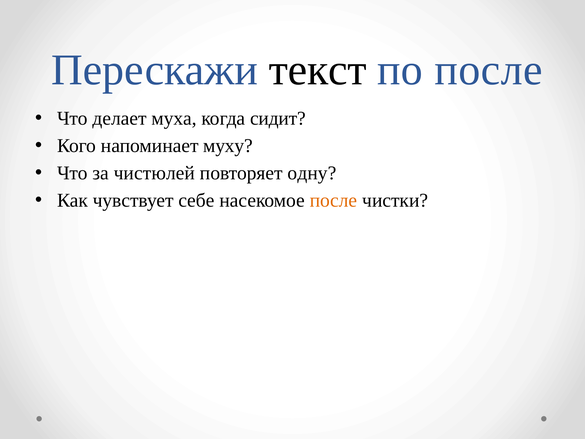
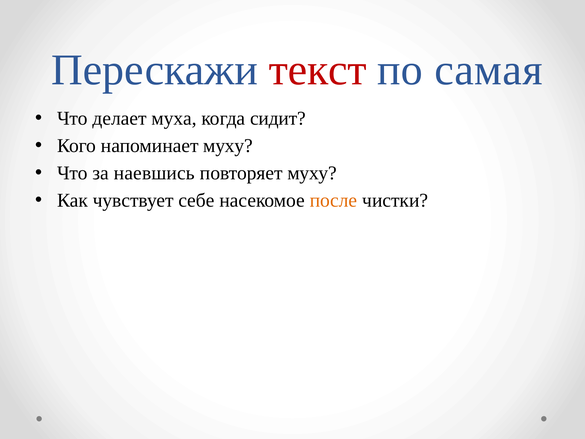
текст colour: black -> red (318, 70)
по после: после -> самая (489, 70)
чистюлей: чистюлей -> наевшись (154, 173)
повторяет одну: одну -> муху (312, 173)
